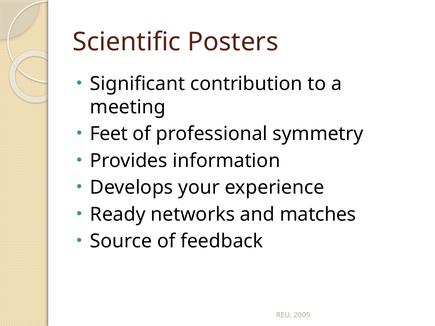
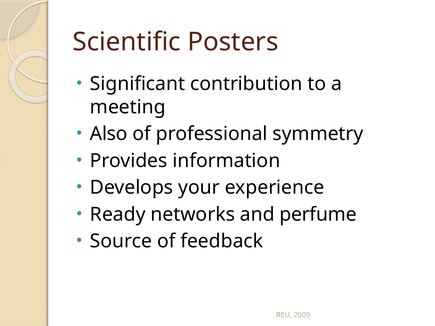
Feet: Feet -> Also (109, 134)
matches: matches -> perfume (318, 215)
